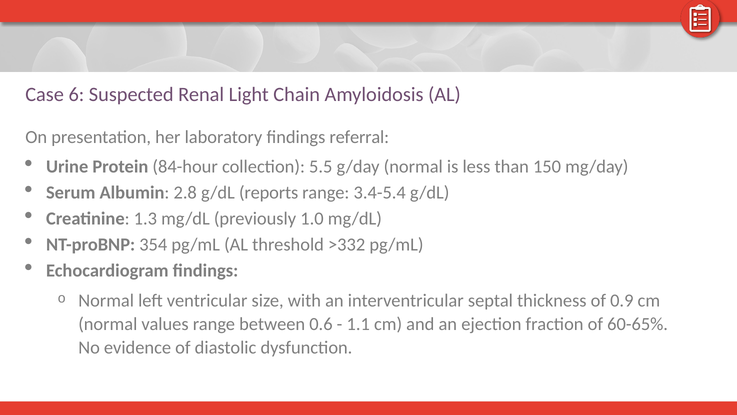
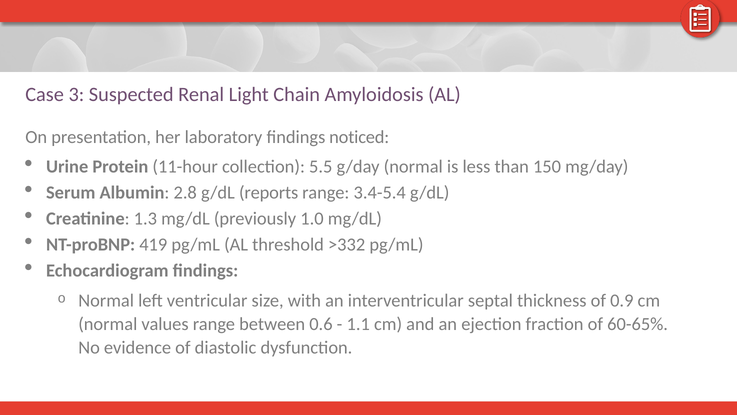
6: 6 -> 3 (76, 95)
referral: referral -> noticed (359, 137)
84-hour: 84-hour -> 11-hour (185, 167)
354: 354 -> 419 (153, 244)
